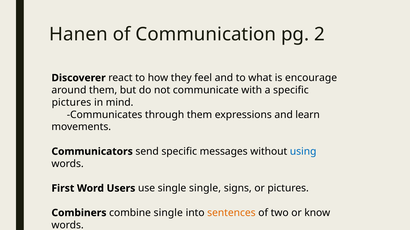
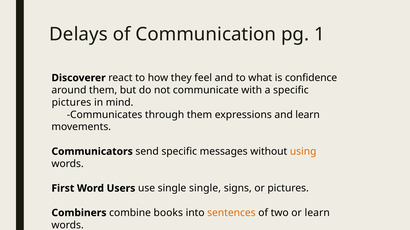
Hanen: Hanen -> Delays (79, 34)
2: 2 -> 1 (319, 34)
encourage: encourage -> confidence (311, 78)
using colour: blue -> orange (303, 152)
combine single: single -> books (168, 213)
or know: know -> learn (317, 213)
